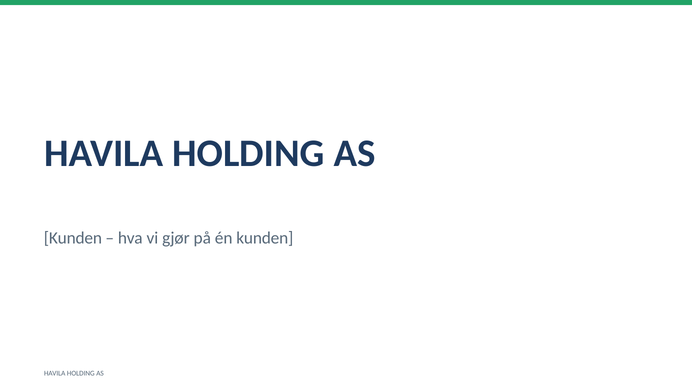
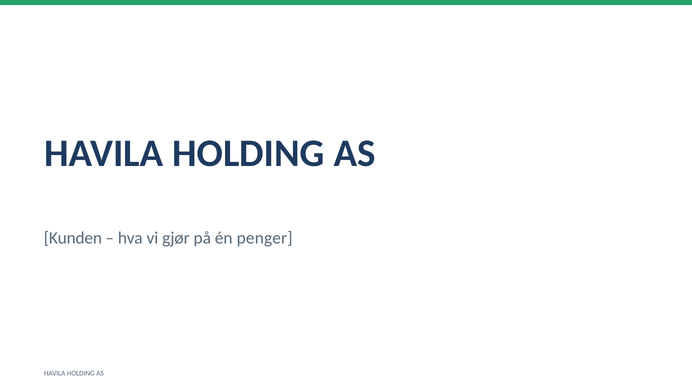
én kunden: kunden -> penger (265, 238)
